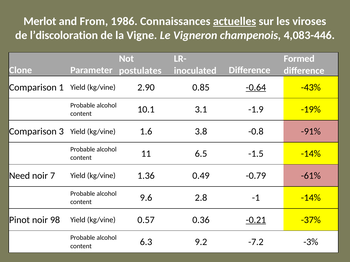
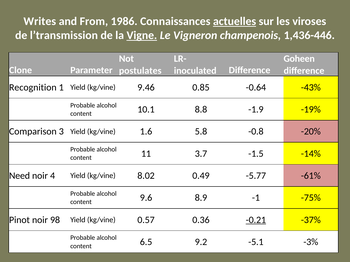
Merlot: Merlot -> Writes (40, 21)
l’discoloration: l’discoloration -> l’transmission (64, 35)
Vigne underline: none -> present (142, 35)
4,083-446: 4,083-446 -> 1,436-446 (309, 35)
Formed: Formed -> Goheen (299, 59)
Comparison: Comparison -> Recognition (33, 88)
2.90: 2.90 -> 9.46 (146, 88)
-0.64 underline: present -> none (256, 88)
3.1: 3.1 -> 8.8 (201, 110)
3.8: 3.8 -> 5.8 (201, 132)
-91%: -91% -> -20% (311, 132)
6.5: 6.5 -> 3.7 (201, 154)
7: 7 -> 4 (53, 176)
1.36: 1.36 -> 8.02 (146, 176)
-0.79: -0.79 -> -5.77 (256, 176)
2.8: 2.8 -> 8.9 (201, 198)
-1 -14%: -14% -> -75% (311, 198)
6.3: 6.3 -> 6.5 (146, 242)
-7.2: -7.2 -> -5.1 (256, 242)
